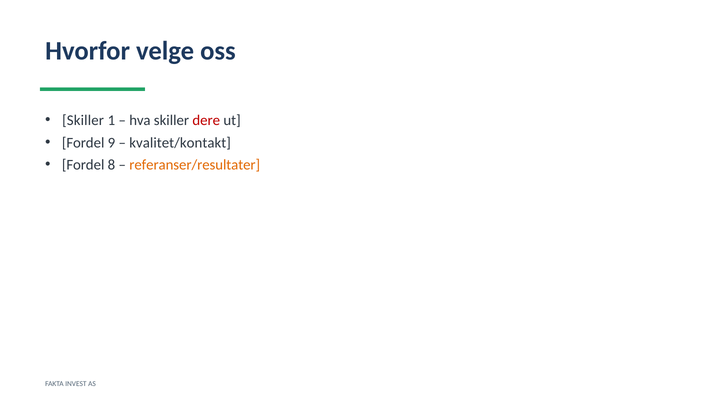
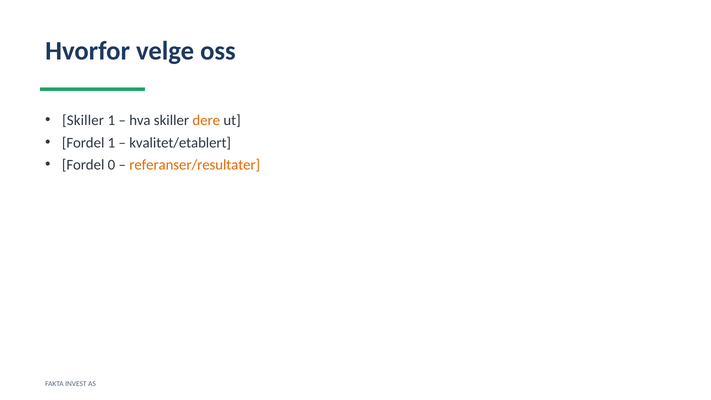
dere colour: red -> orange (206, 120)
Fordel 9: 9 -> 1 (111, 143)
kvalitet/kontakt: kvalitet/kontakt -> kvalitet/etablert (180, 143)
8: 8 -> 0 (111, 165)
